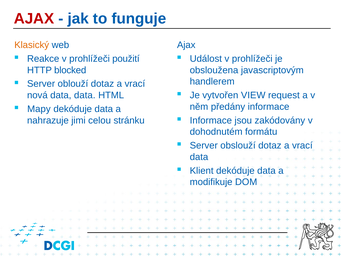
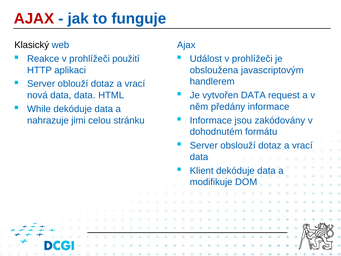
Klasický colour: orange -> black (32, 45)
blocked: blocked -> aplikaci (70, 70)
vytvořen VIEW: VIEW -> DATA (253, 95)
Mapy: Mapy -> While (39, 109)
